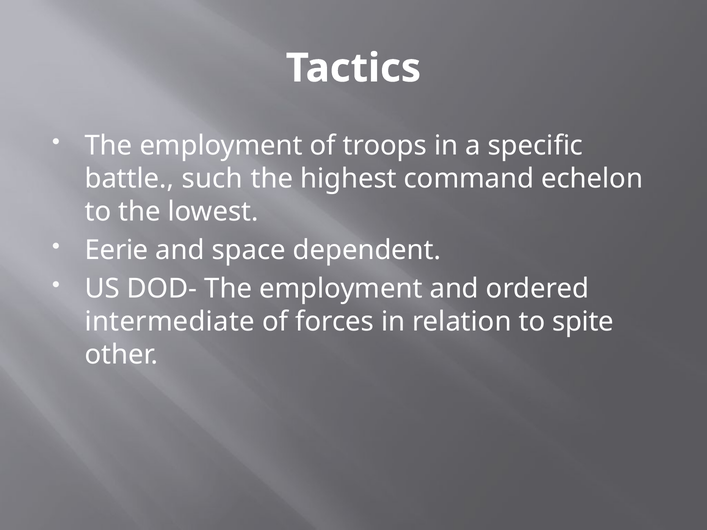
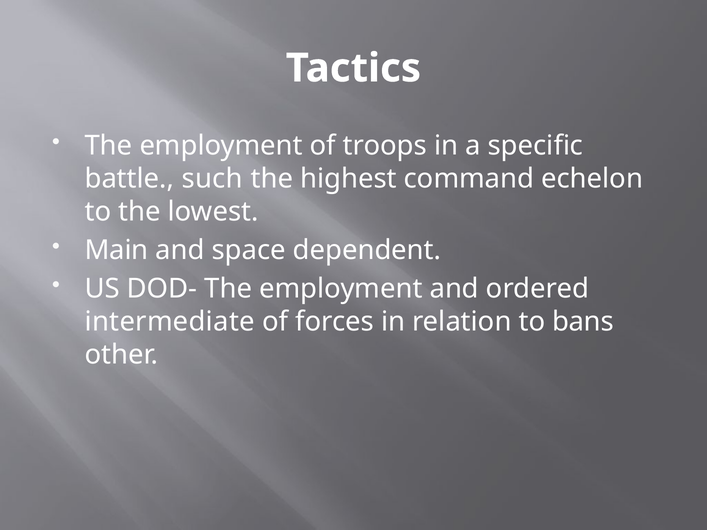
Eerie: Eerie -> Main (117, 250)
spite: spite -> bans (583, 322)
